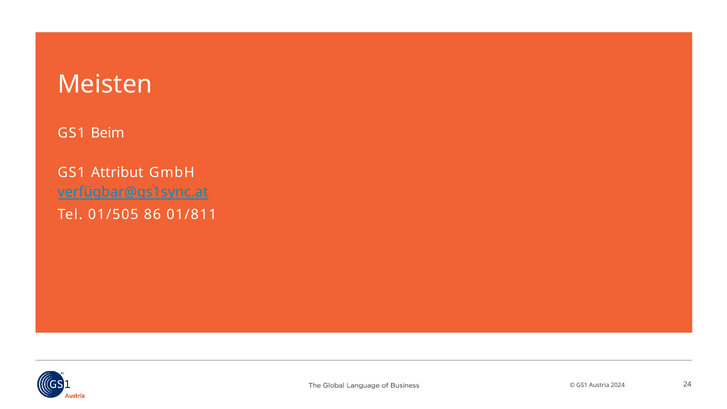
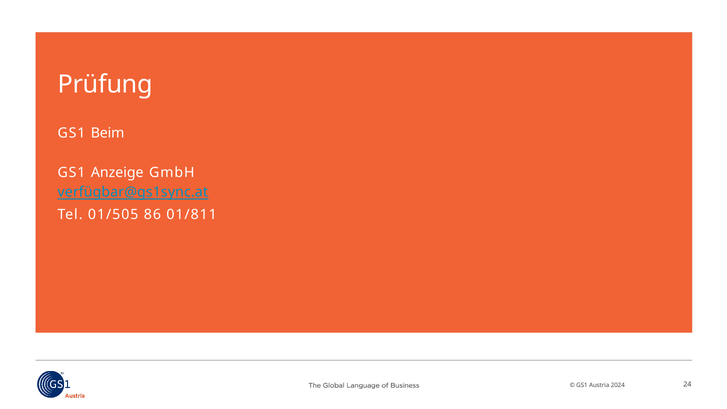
Meisten: Meisten -> Prüfung (105, 84)
Attribut: Attribut -> Anzeige (117, 172)
